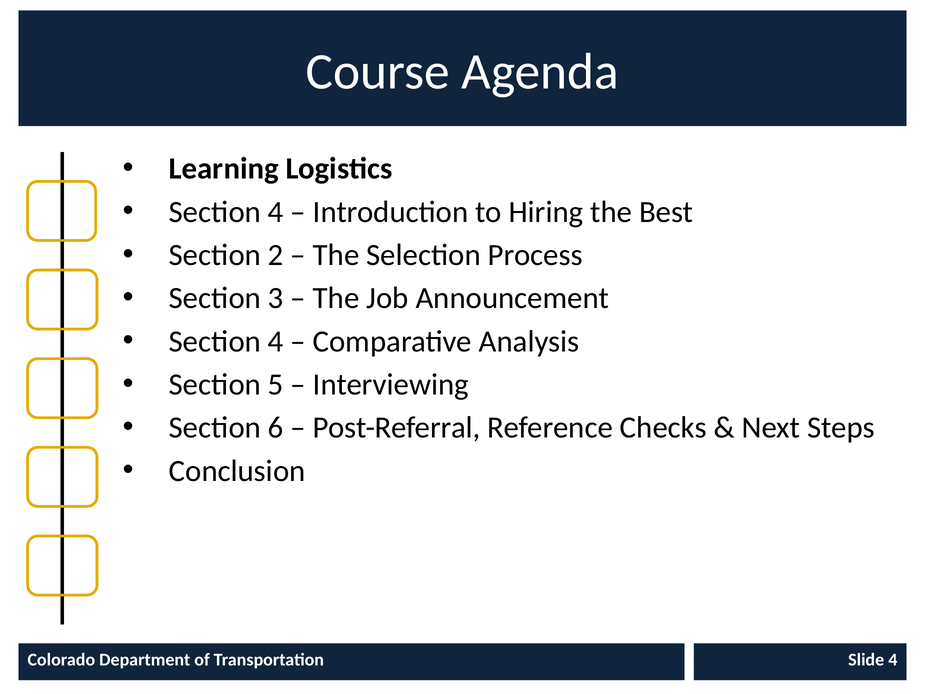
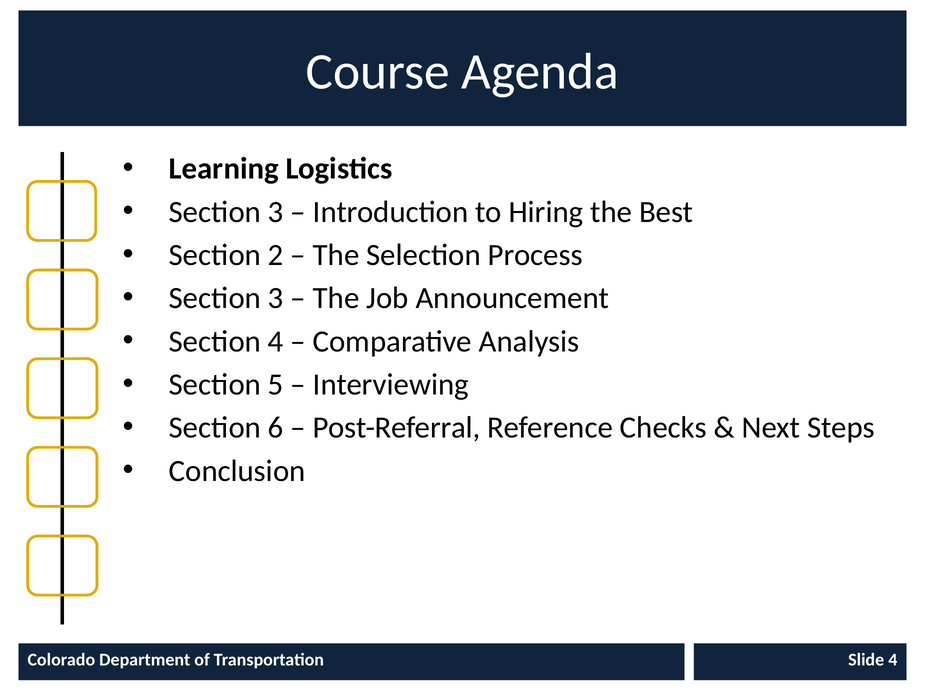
4: 4 -> 3 (276, 212)
